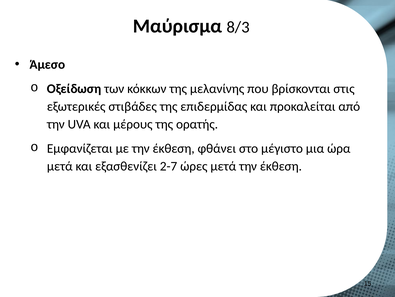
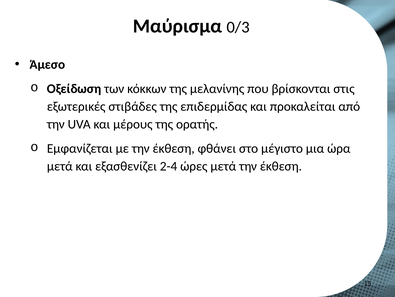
8/3: 8/3 -> 0/3 (238, 27)
2-7: 2-7 -> 2-4 (169, 166)
